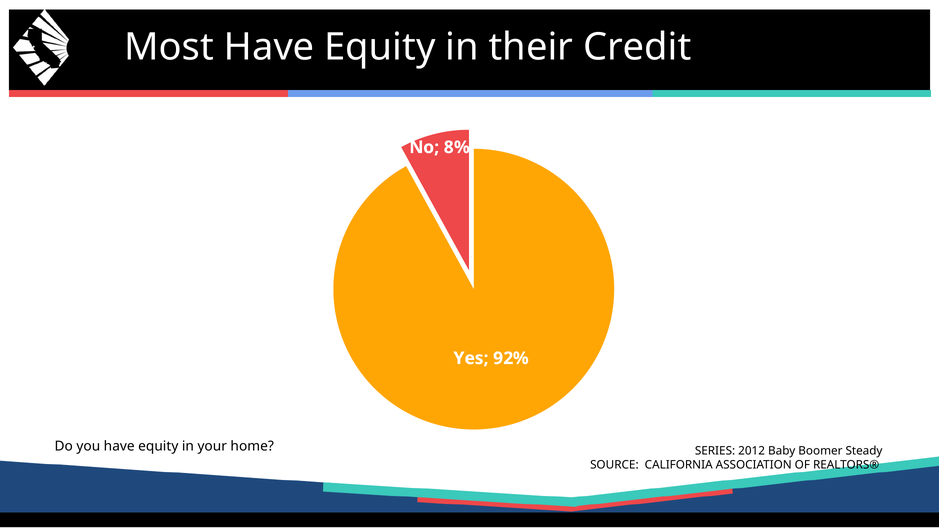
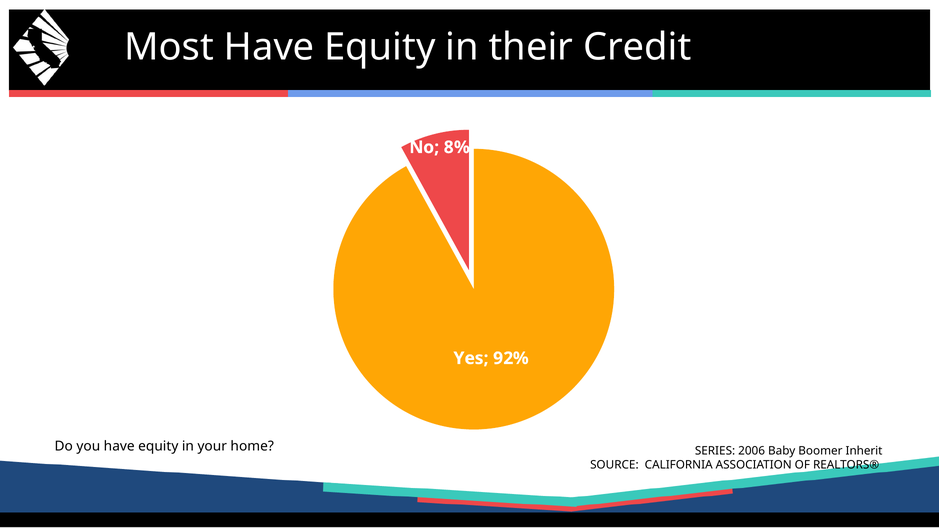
2012: 2012 -> 2006 (752, 451)
Steady: Steady -> Inherit (864, 451)
